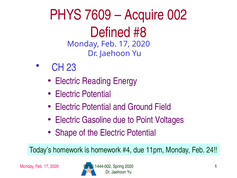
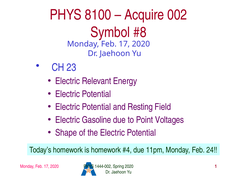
7609: 7609 -> 8100 (98, 15)
Defined: Defined -> Symbol (110, 32)
Reading: Reading -> Relevant (97, 81)
Ground: Ground -> Resting (140, 107)
